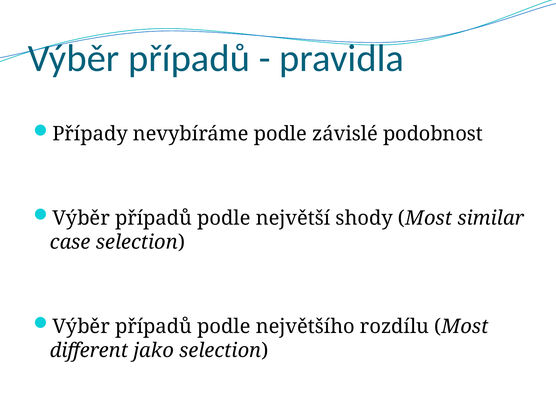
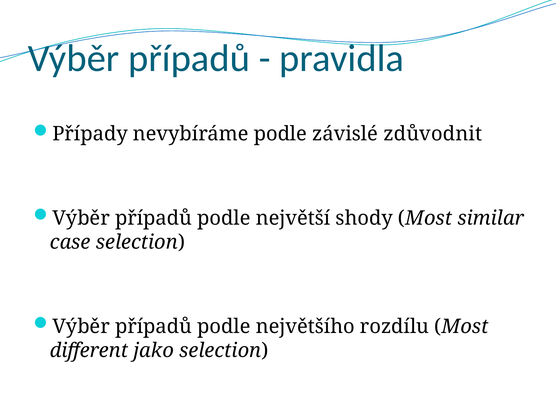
podobnost: podobnost -> zdůvodnit (433, 134)
